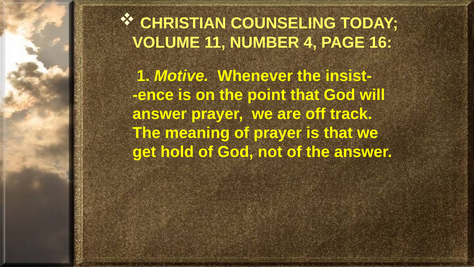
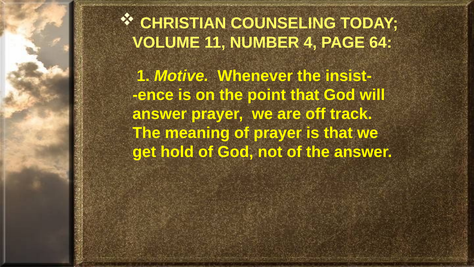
16: 16 -> 64 (381, 43)
